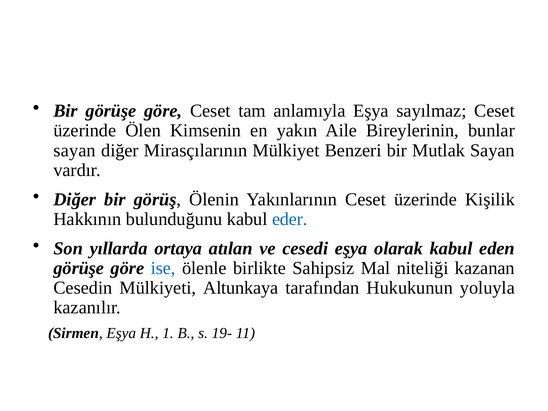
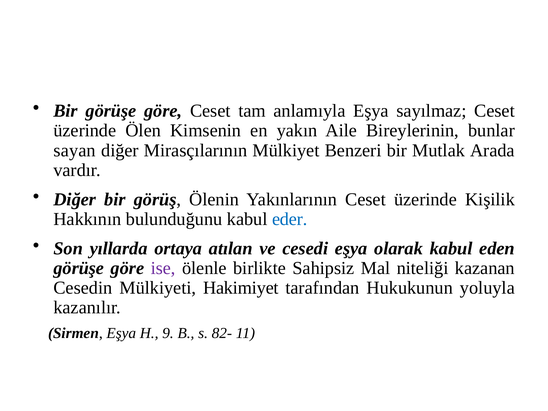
Mutlak Sayan: Sayan -> Arada (492, 150)
ise colour: blue -> purple (163, 268)
Altunkaya: Altunkaya -> Hakimiyet (241, 288)
1: 1 -> 9 (168, 333)
19-: 19- -> 82- (222, 333)
